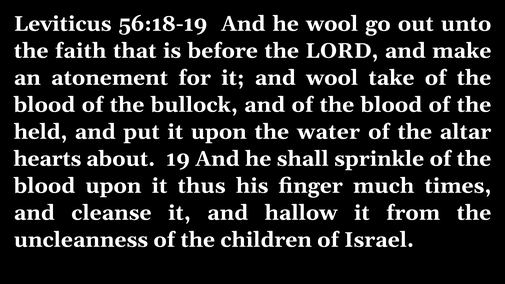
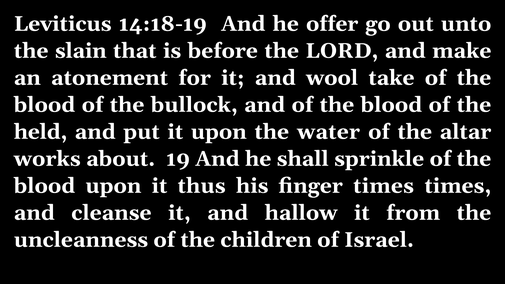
56:18-19: 56:18-19 -> 14:18-19 (163, 24)
he wool: wool -> offer (332, 24)
faith: faith -> slain (81, 51)
hearts: hearts -> works (47, 159)
finger much: much -> times (383, 186)
